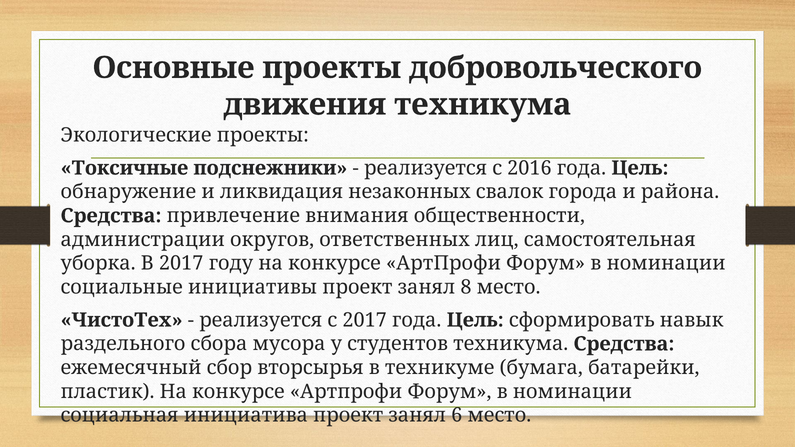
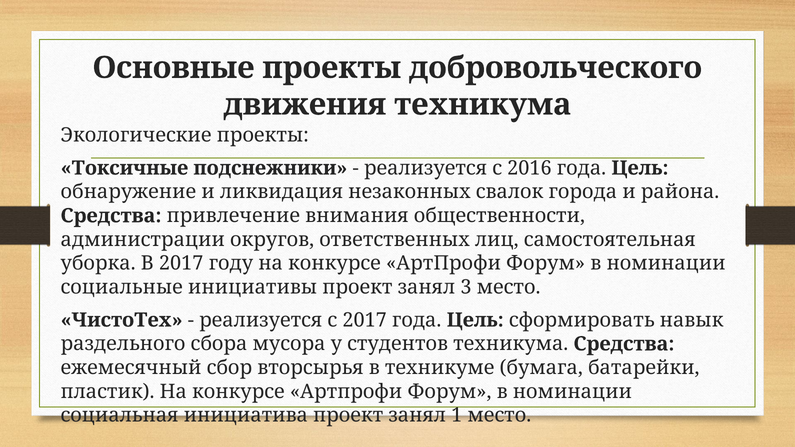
8: 8 -> 3 (466, 287)
6: 6 -> 1 (457, 416)
